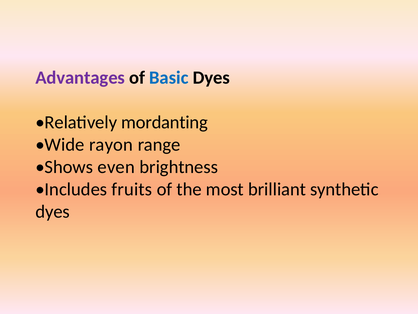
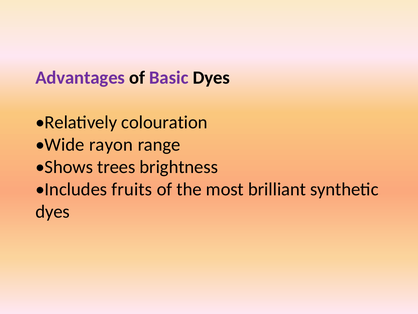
Basic colour: blue -> purple (169, 78)
mordanting: mordanting -> colouration (164, 122)
even: even -> trees (116, 167)
